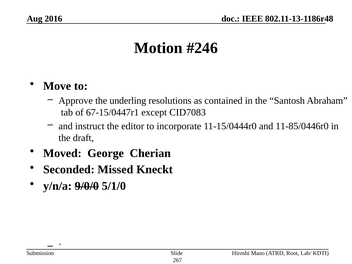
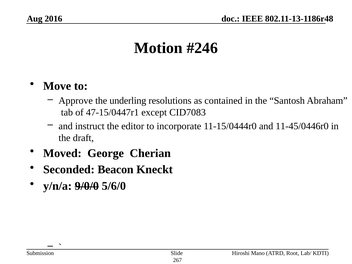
67-15/0447r1: 67-15/0447r1 -> 47-15/0447r1 (112, 112)
11-85/0446r0: 11-85/0446r0 -> 11-45/0446r0 (302, 126)
Missed: Missed -> Beacon (115, 170)
5/1/0: 5/1/0 -> 5/6/0 (114, 186)
